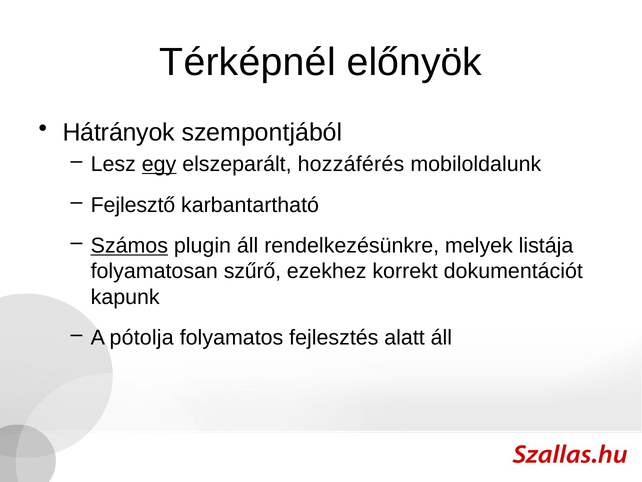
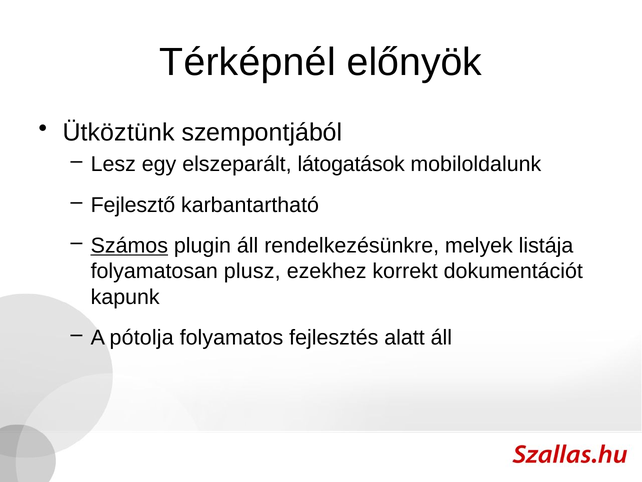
Hátrányok: Hátrányok -> Ütköztünk (119, 132)
egy underline: present -> none (159, 164)
hozzáférés: hozzáférés -> látogatások (351, 164)
szűrő: szűrő -> plusz (252, 271)
